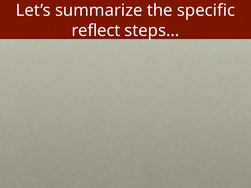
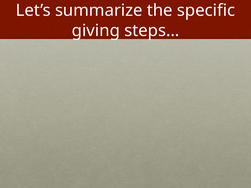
reflect: reflect -> giving (96, 31)
